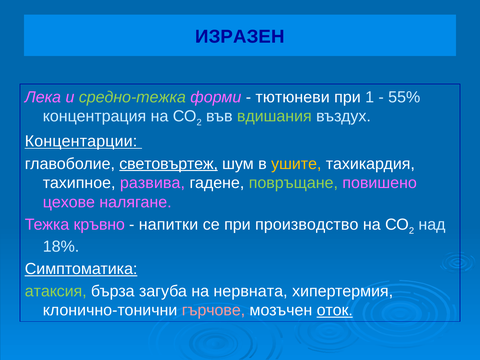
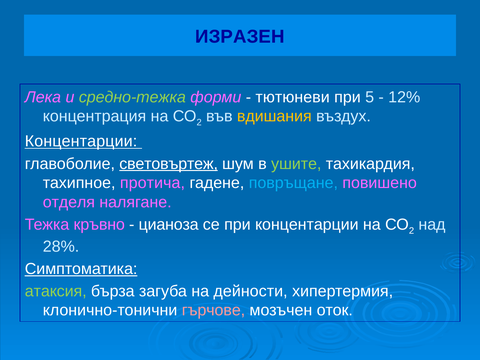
1: 1 -> 5 (370, 97)
55%: 55% -> 12% (404, 97)
вдишания colour: light green -> yellow (274, 116)
ушите colour: yellow -> light green (296, 164)
развива: развива -> протича (152, 183)
повръщане colour: light green -> light blue (293, 183)
цехове: цехове -> отделя (69, 202)
напитки: напитки -> цианоза (169, 225)
при производство: производство -> концентарции (307, 225)
18%: 18% -> 28% (61, 246)
нервната: нервната -> дейности (251, 291)
оток underline: present -> none (335, 310)
